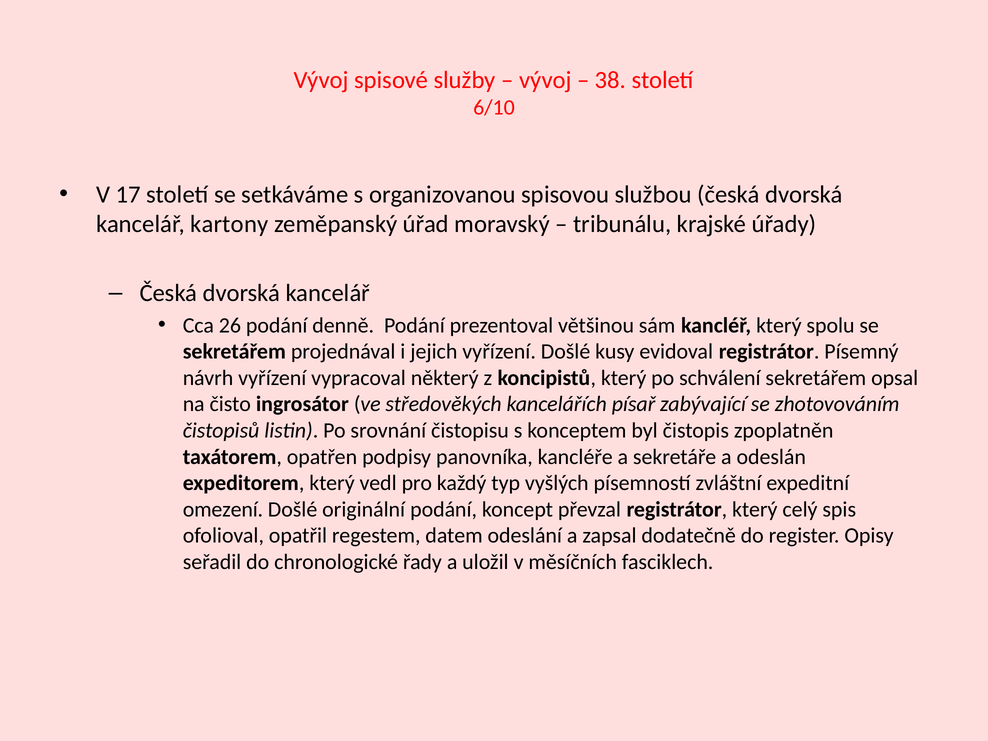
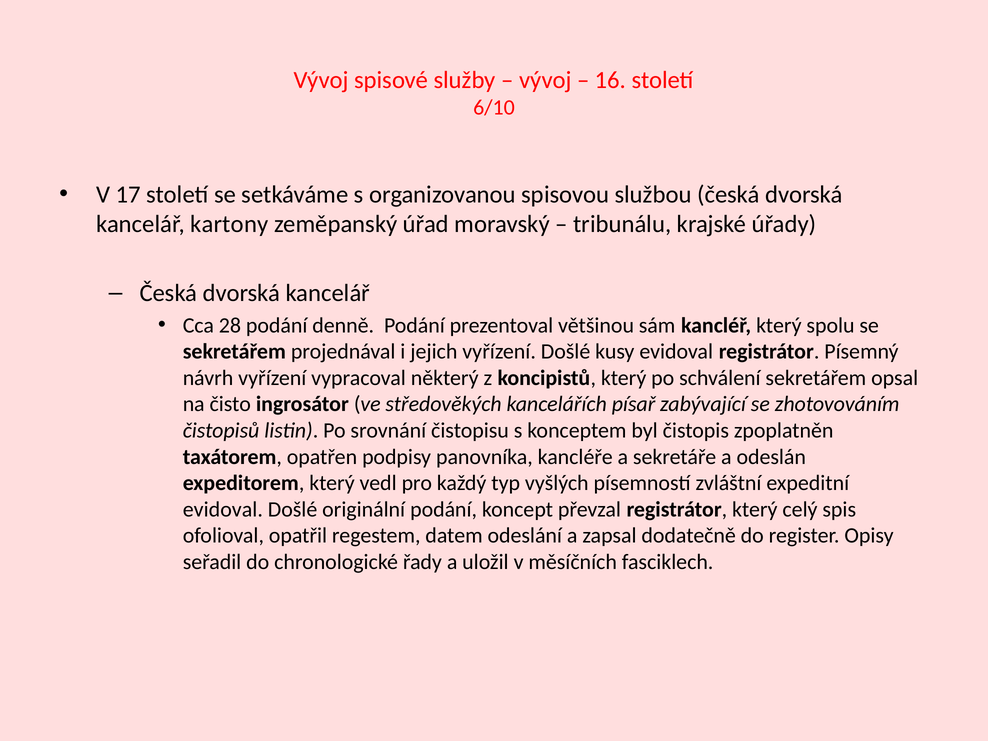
38: 38 -> 16 (611, 80)
26: 26 -> 28 (230, 325)
omezení: omezení -> evidoval (223, 509)
